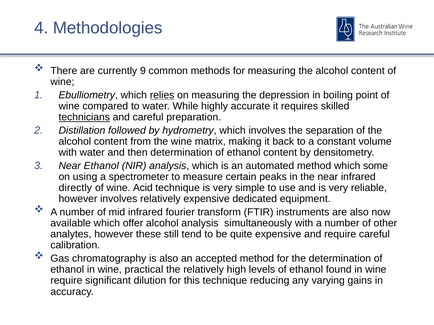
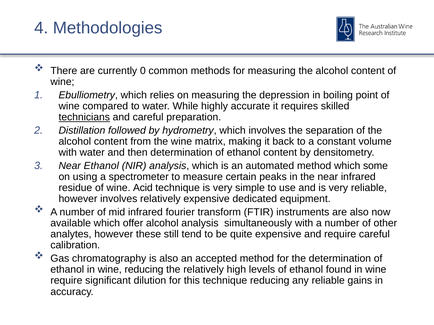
9: 9 -> 0 (143, 71)
relies underline: present -> none (162, 95)
directly: directly -> residue (75, 188)
wine practical: practical -> reducing (144, 270)
any varying: varying -> reliable (328, 281)
